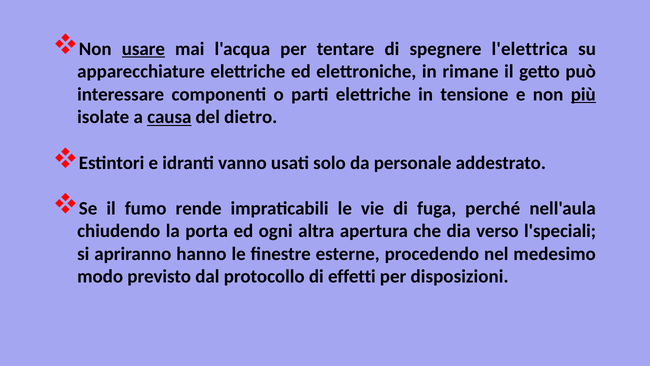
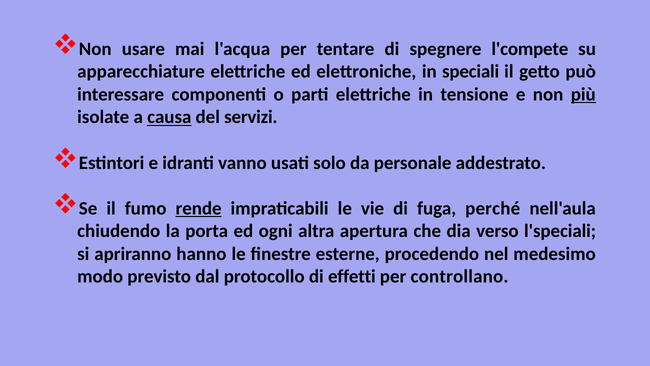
usare underline: present -> none (143, 49)
l'elettrica: l'elettrica -> l'compete (530, 49)
rimane: rimane -> speciali (471, 72)
dietro: dietro -> servizi (251, 117)
rende underline: none -> present (199, 208)
disposizioni: disposizioni -> controllano (460, 276)
